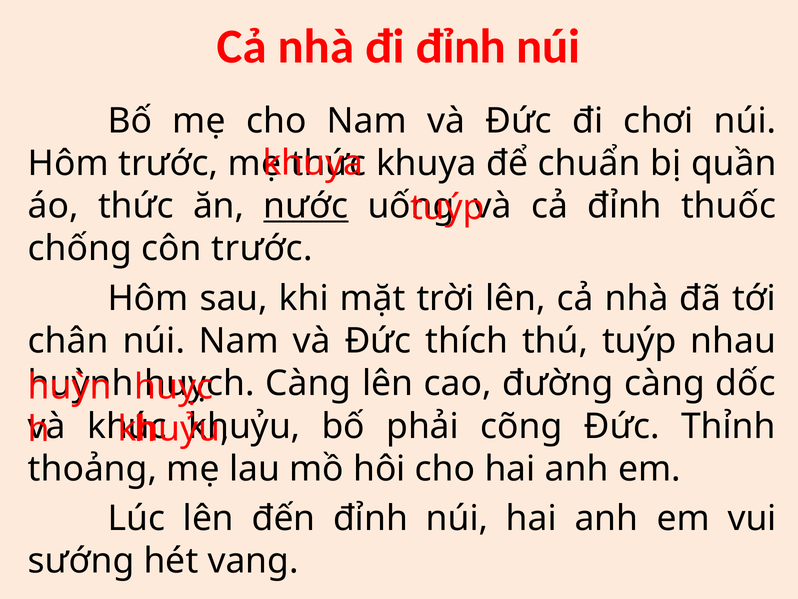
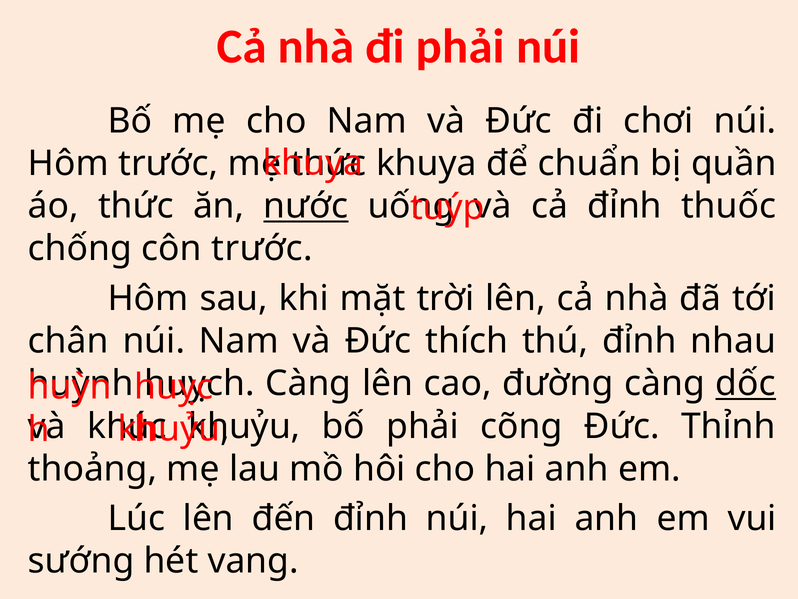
đi đỉnh: đỉnh -> phải (460, 47)
thú tuýp: tuýp -> đỉnh (639, 341)
dốc underline: none -> present (746, 383)
